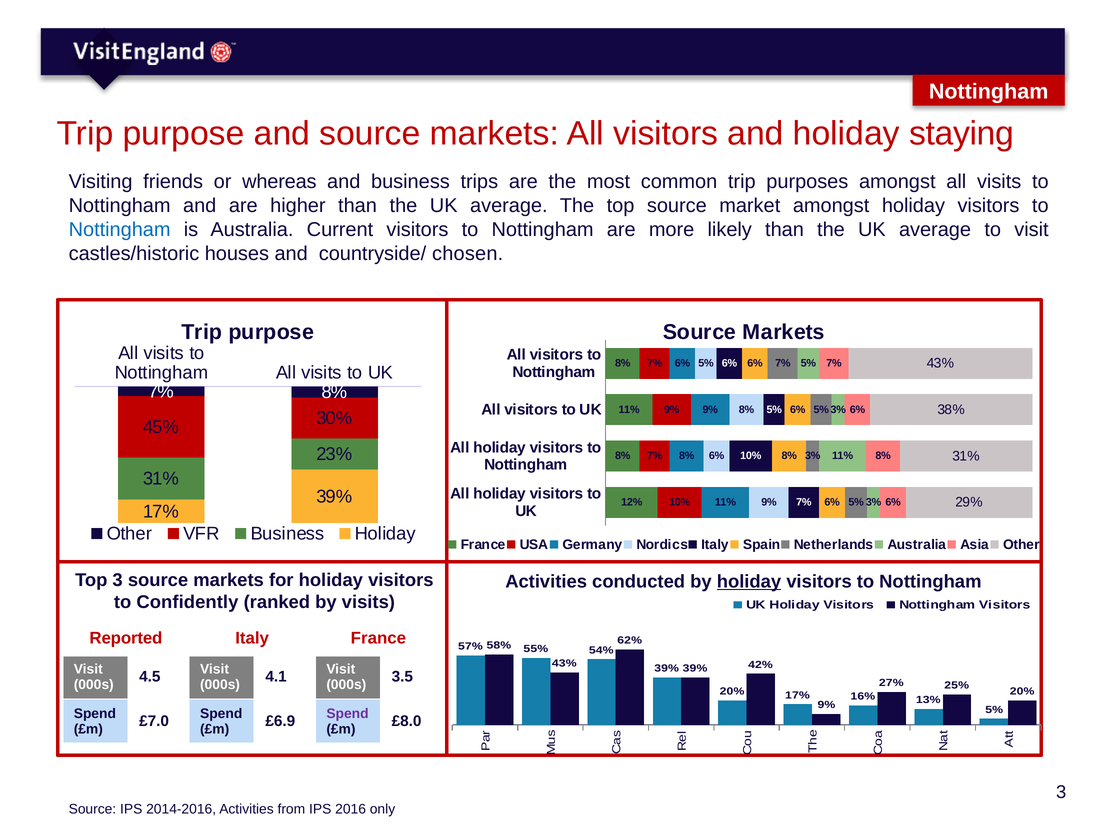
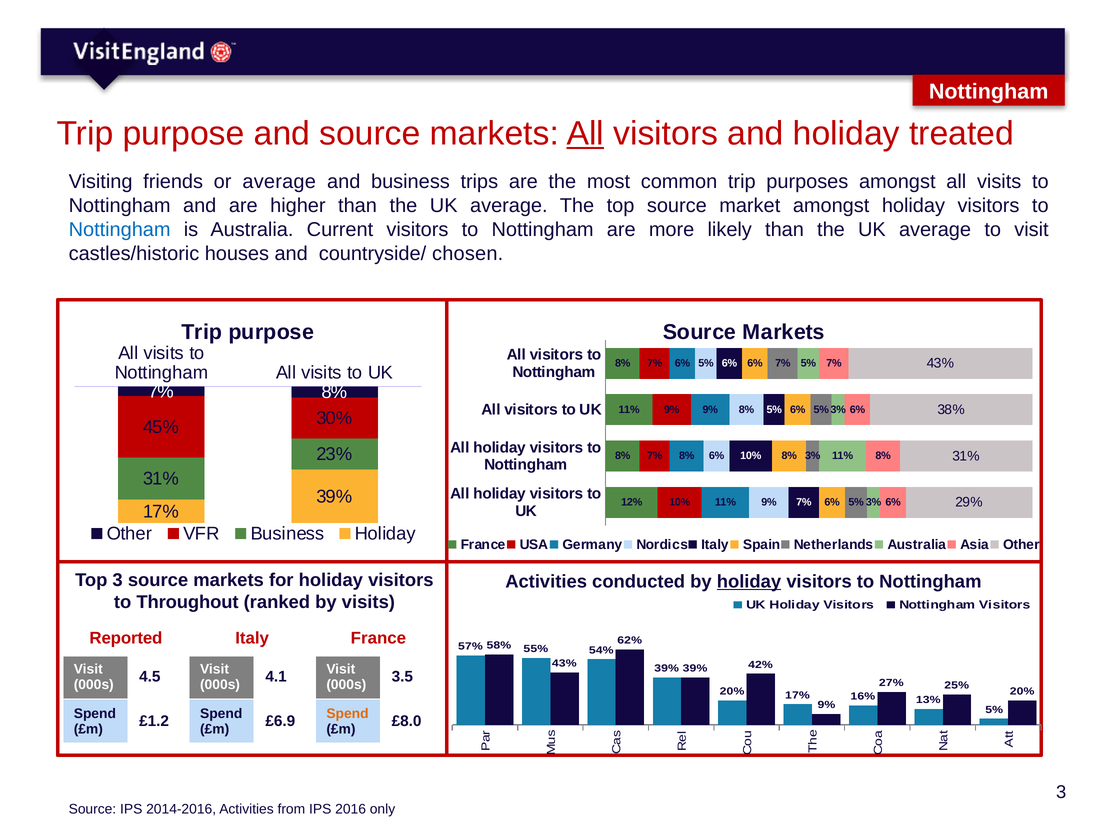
All underline: none -> present (585, 134)
staying: staying -> treated (961, 134)
or whereas: whereas -> average (279, 182)
Confidently: Confidently -> Throughout (188, 602)
Spend colour: purple -> orange (348, 713)
£7.0: £7.0 -> £1.2 (154, 721)
